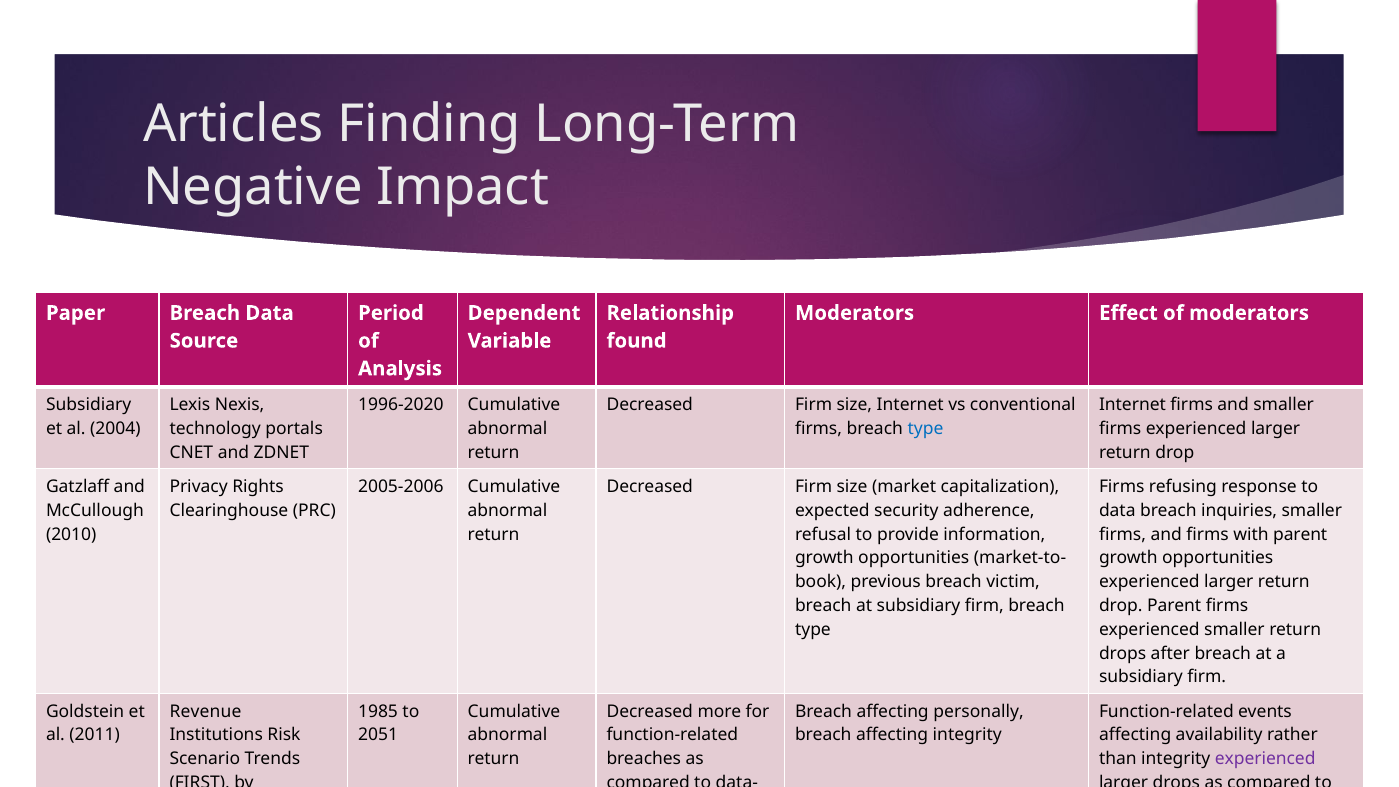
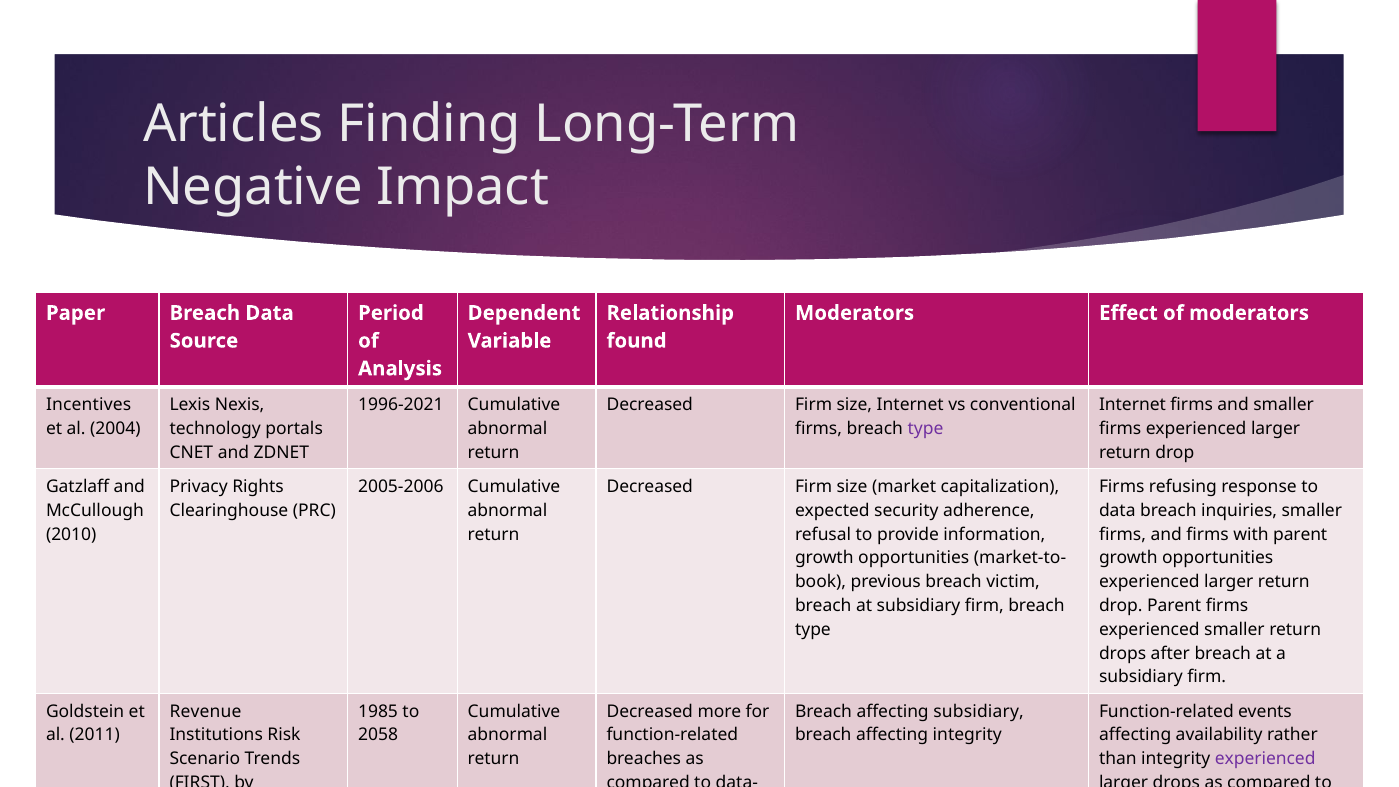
Subsidiary: Subsidiary -> Incentives (89, 405)
1996-2020: 1996-2020 -> 1996-2021 (401, 405)
type colour: blue -> purple (925, 429)
affecting personally: personally -> subsidiary (979, 711)
2051: 2051 -> 2058 (378, 735)
